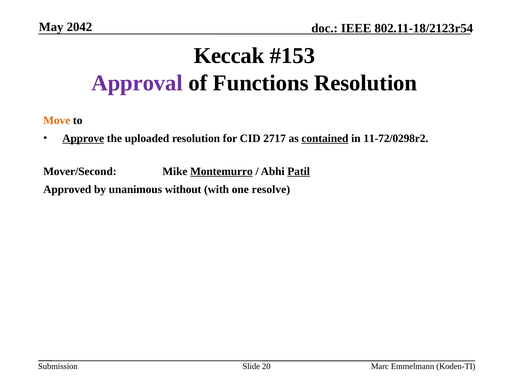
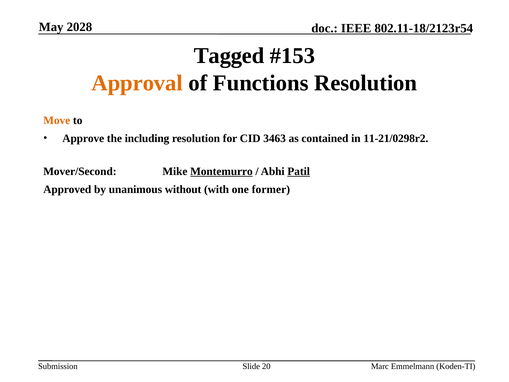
2042: 2042 -> 2028 (79, 27)
Keccak: Keccak -> Tagged (229, 56)
Approval colour: purple -> orange (137, 83)
Approve underline: present -> none (83, 138)
uploaded: uploaded -> including (147, 138)
2717: 2717 -> 3463 (275, 138)
contained underline: present -> none (325, 138)
11-72/0298r2: 11-72/0298r2 -> 11-21/0298r2 (396, 138)
resolve: resolve -> former (271, 189)
